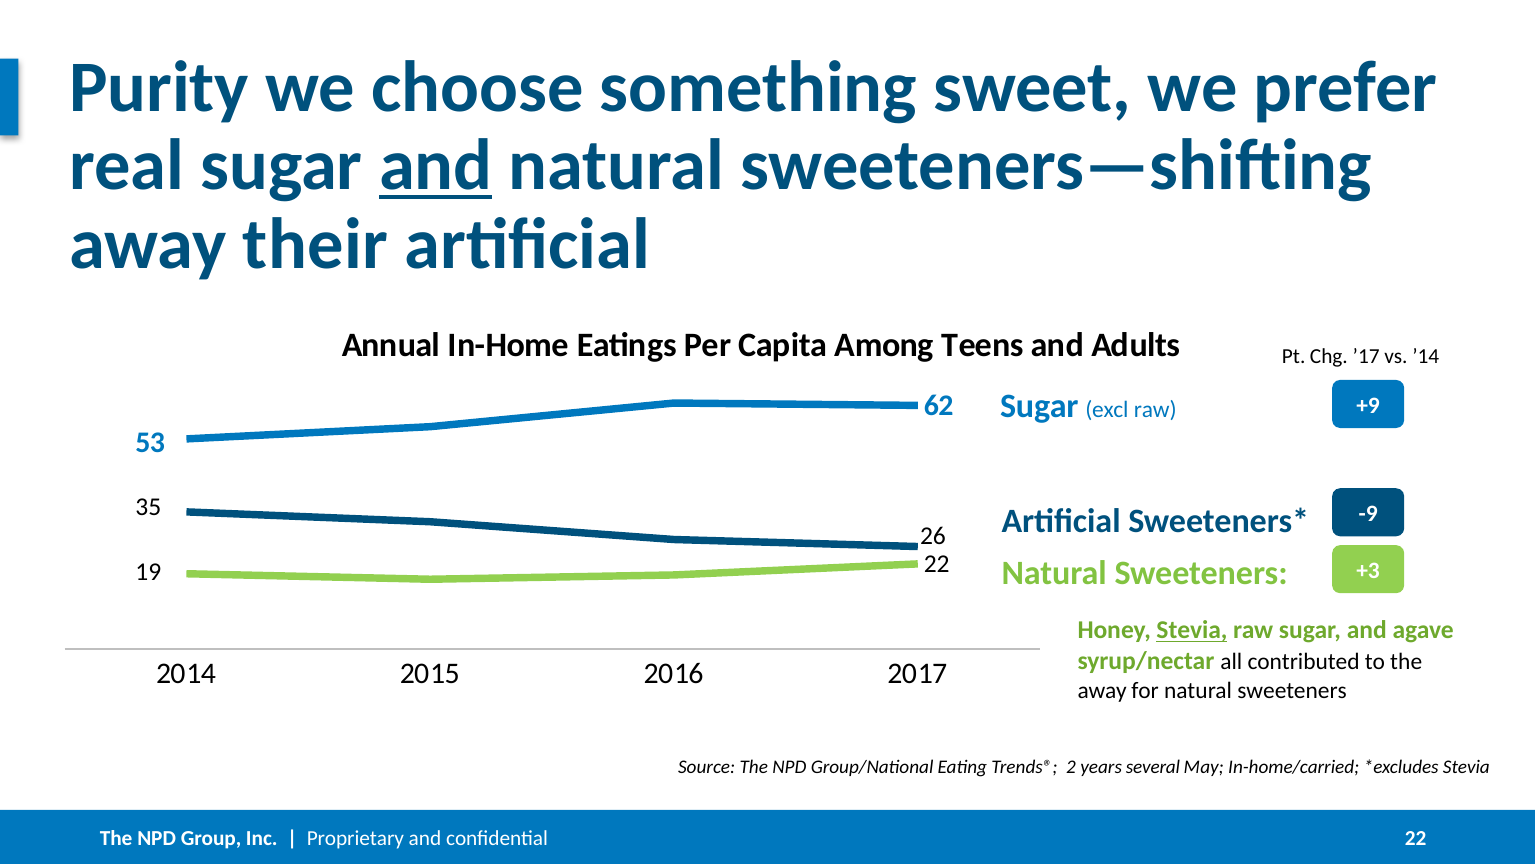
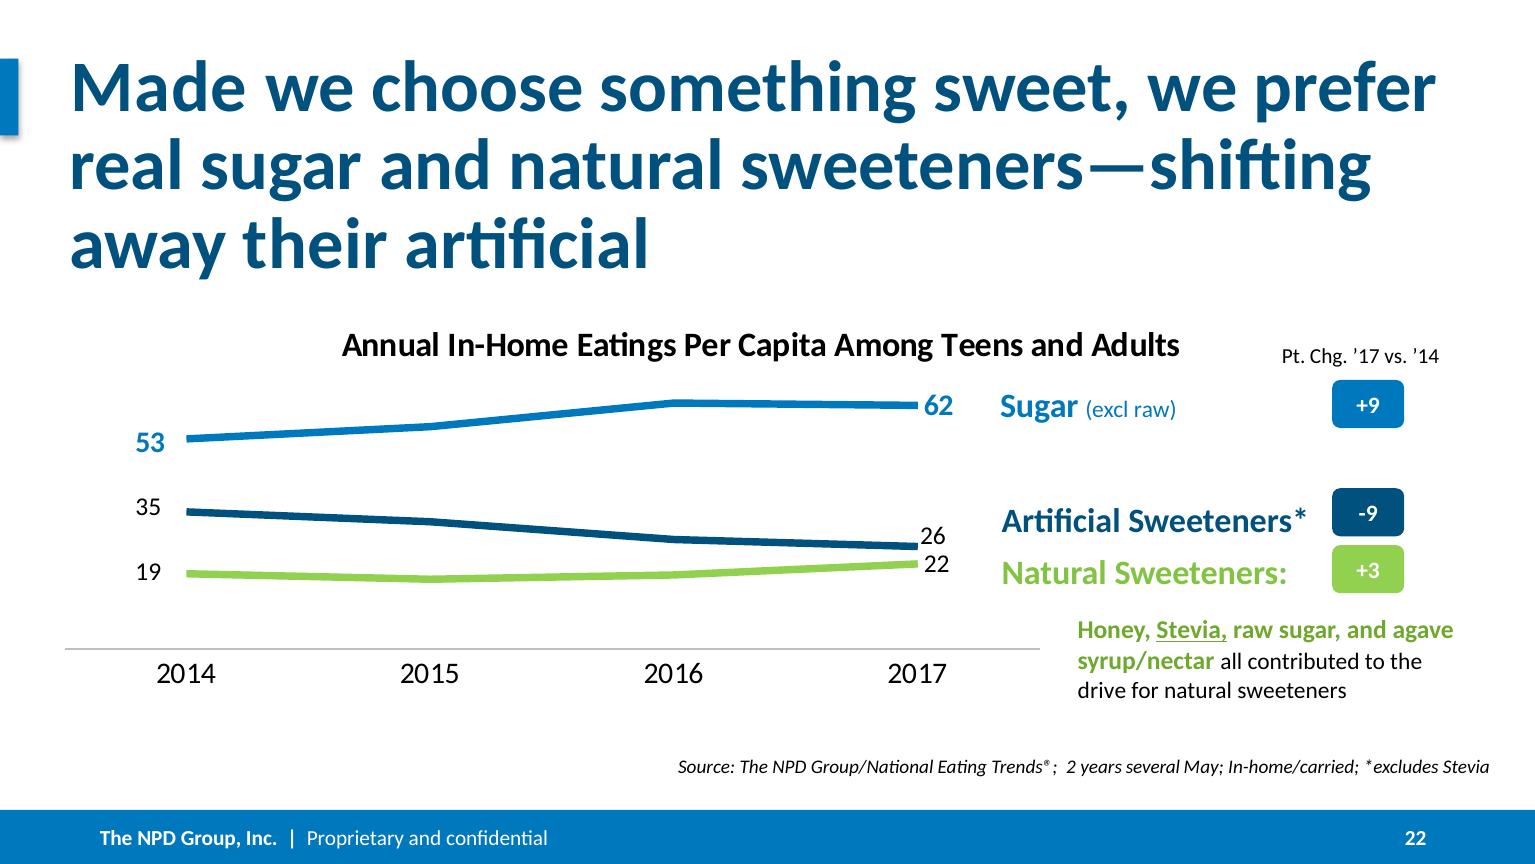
Purity: Purity -> Made (159, 88)
and underline: present -> none (436, 166)
away: away -> drive (1102, 690)
